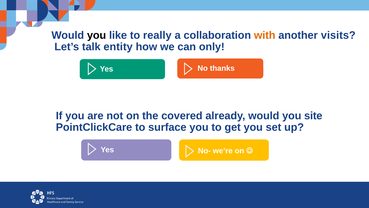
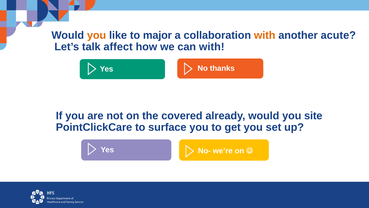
you colour: black -> orange (97, 35)
really: really -> major (157, 35)
visits: visits -> acute (338, 35)
entity: entity -> affect (118, 47)
can only: only -> with (212, 47)
